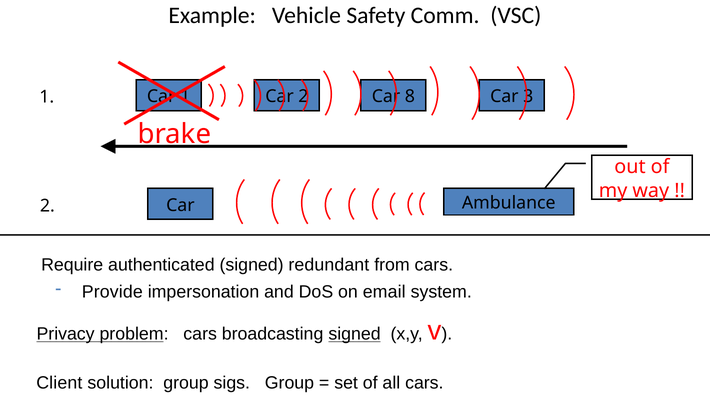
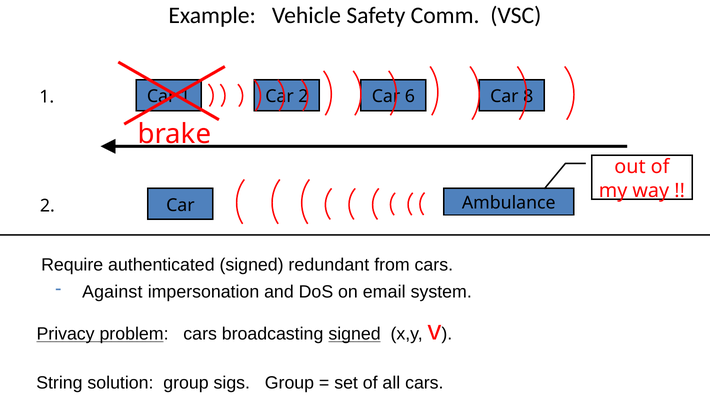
8: 8 -> 6 (410, 97)
3: 3 -> 8 (528, 97)
Provide: Provide -> Against (112, 292)
Client: Client -> String (59, 383)
